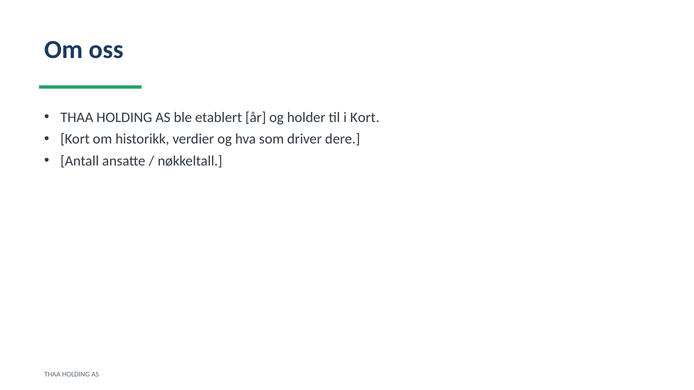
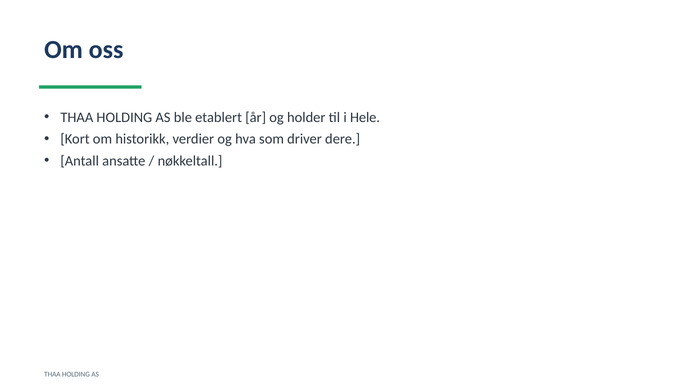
i Kort: Kort -> Hele (365, 118)
